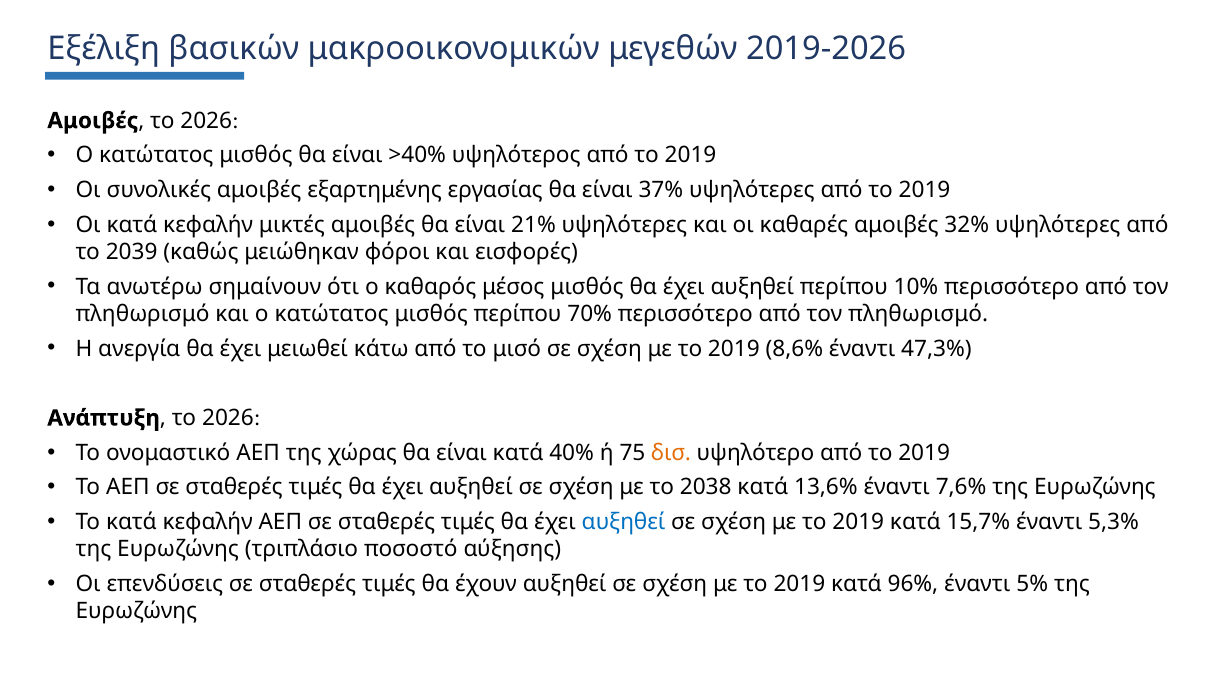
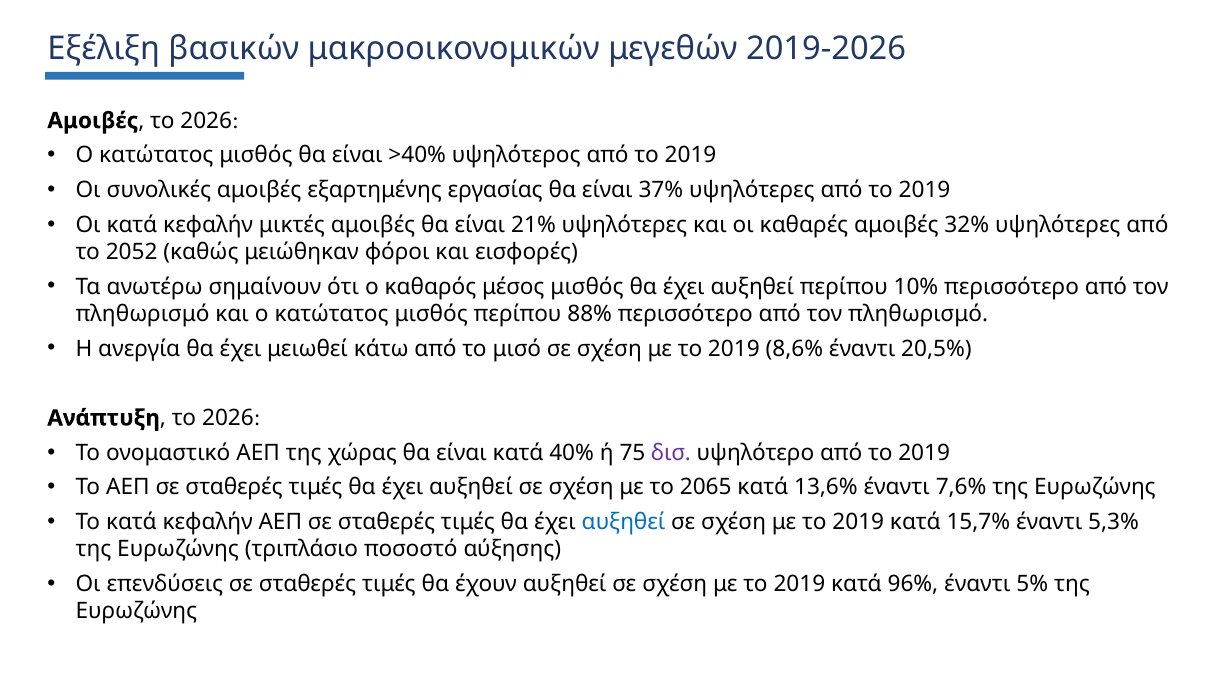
2039: 2039 -> 2052 (132, 252)
70%: 70% -> 88% (590, 314)
47,3%: 47,3% -> 20,5% (936, 349)
δισ colour: orange -> purple (671, 453)
2038: 2038 -> 2065 (706, 487)
